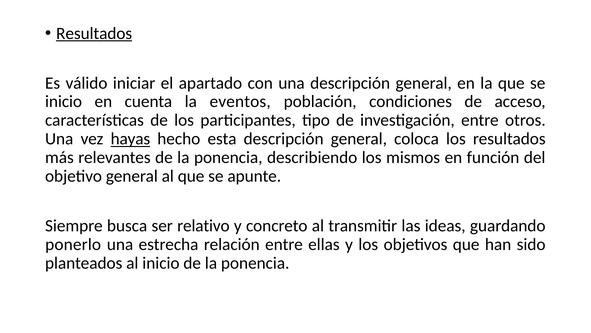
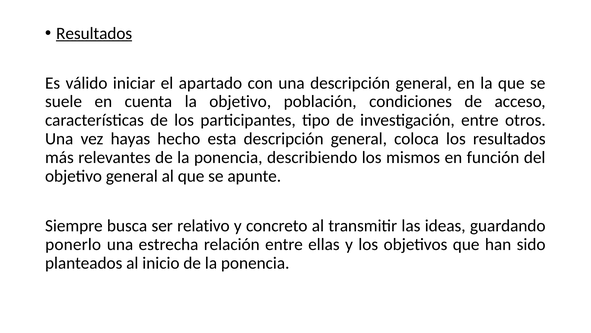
inicio: inicio -> suele (64, 101)
la eventos: eventos -> objetivo (240, 101)
hayas underline: present -> none (130, 139)
